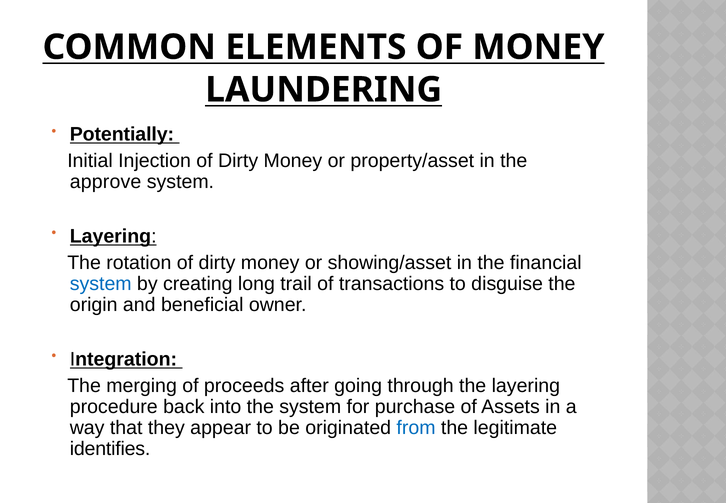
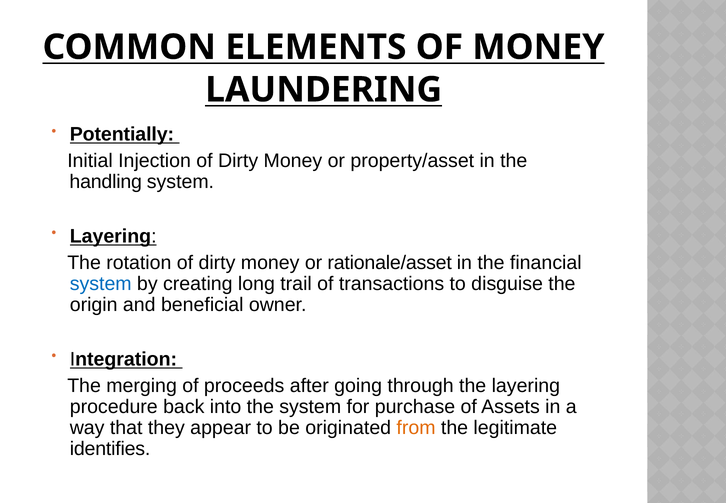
approve: approve -> handling (106, 182)
showing/asset: showing/asset -> rationale/asset (390, 262)
from colour: blue -> orange (416, 427)
